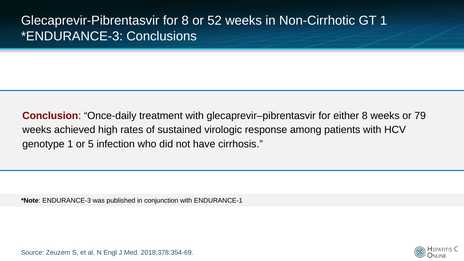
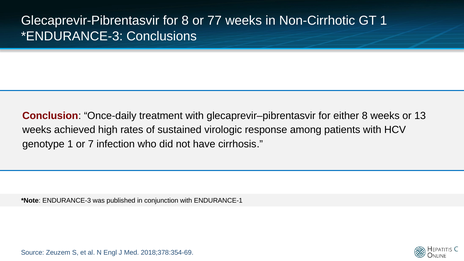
52: 52 -> 77 (215, 21)
79: 79 -> 13 (420, 116)
5: 5 -> 7 (91, 144)
